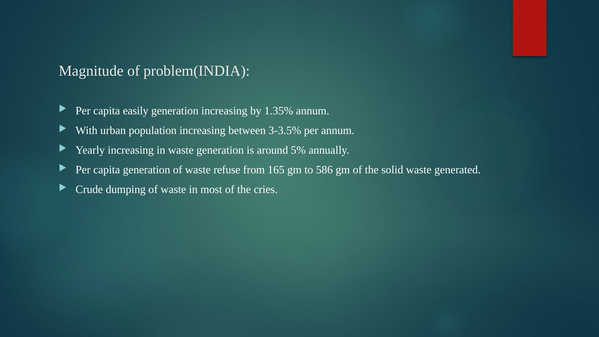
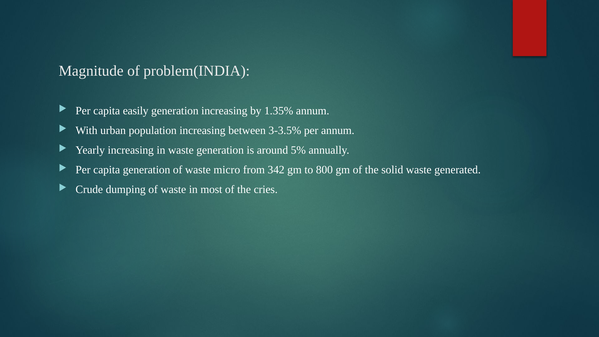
refuse: refuse -> micro (227, 170)
165: 165 -> 342 (276, 170)
586: 586 -> 800 (324, 170)
